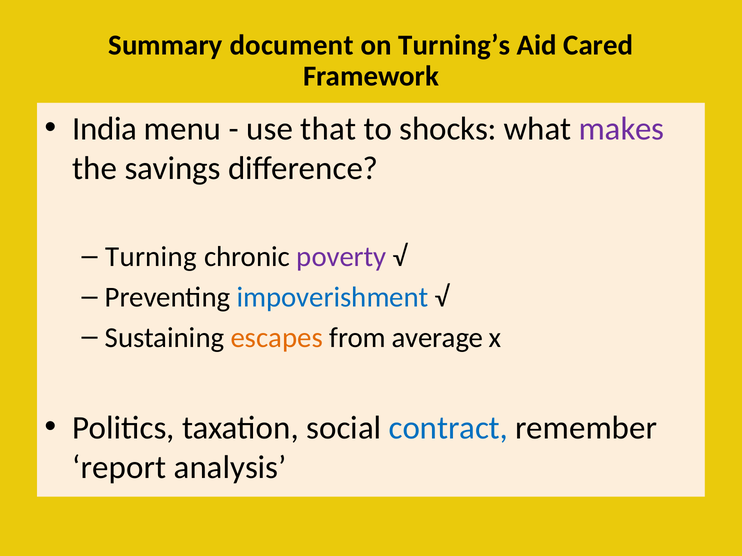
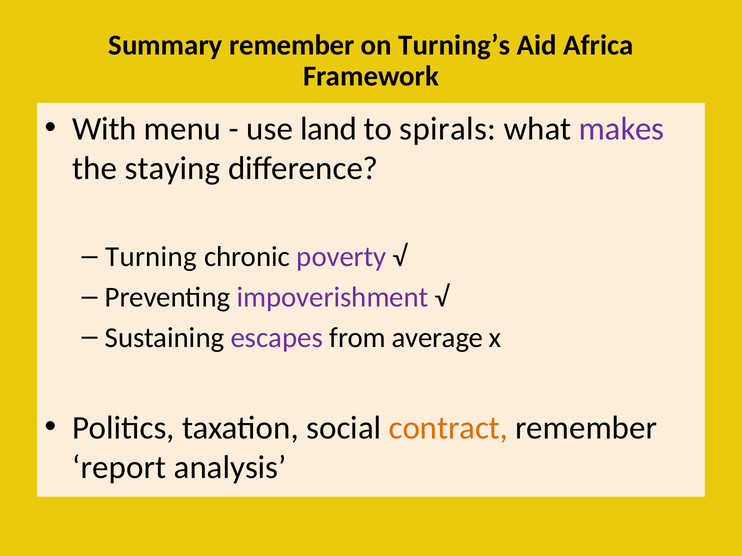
Summary document: document -> remember (292, 45)
Cared: Cared -> Africa (598, 45)
India: India -> With (105, 129)
that: that -> land (329, 129)
shocks: shocks -> spirals (448, 129)
savings: savings -> staying (172, 168)
impoverishment colour: blue -> purple (333, 297)
escapes colour: orange -> purple (277, 338)
contract colour: blue -> orange (448, 428)
